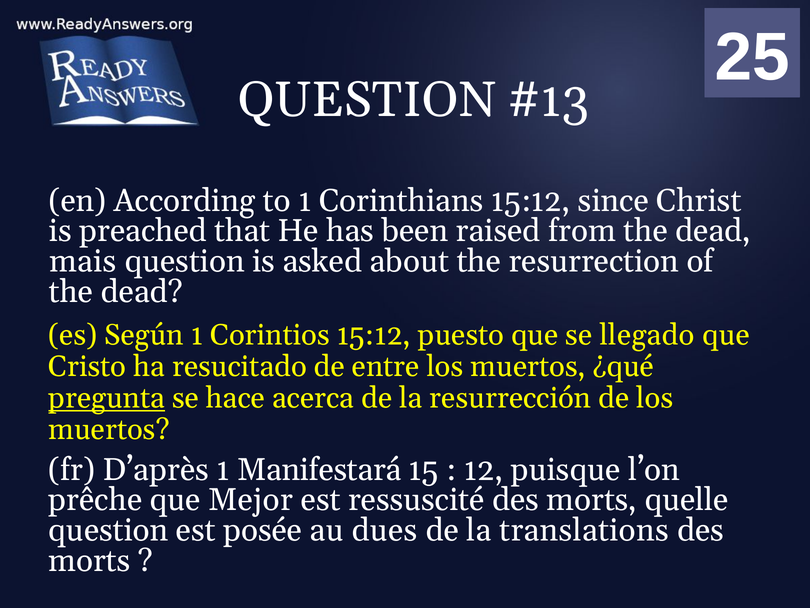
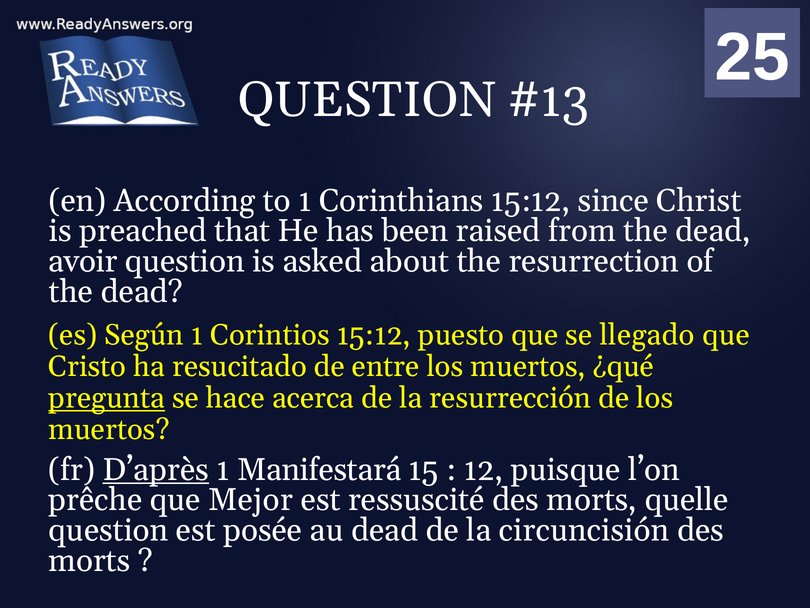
mais: mais -> avoir (83, 261)
D’après underline: none -> present (156, 469)
au dues: dues -> dead (385, 530)
translations: translations -> circuncisión (584, 530)
